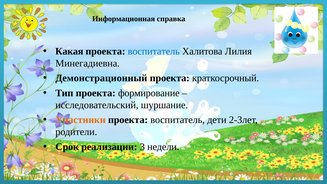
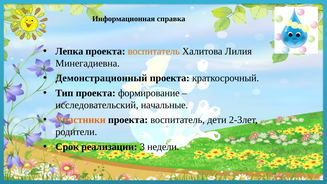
Какая: Какая -> Лепка (69, 51)
воспитатель colour: blue -> orange (154, 51)
шуршание: шуршание -> начальные (164, 105)
